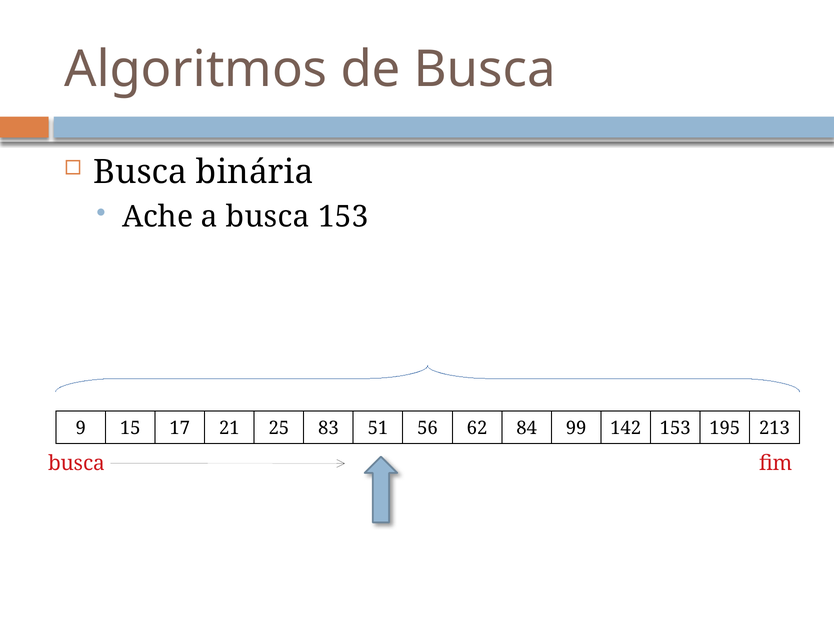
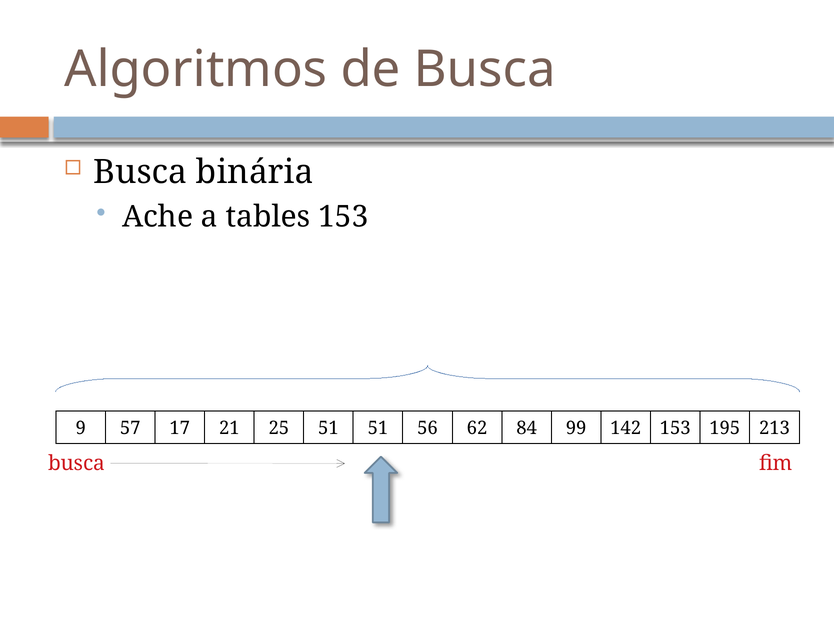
a busca: busca -> tables (268, 217)
15: 15 -> 57 (130, 429)
25 83: 83 -> 51 (328, 429)
